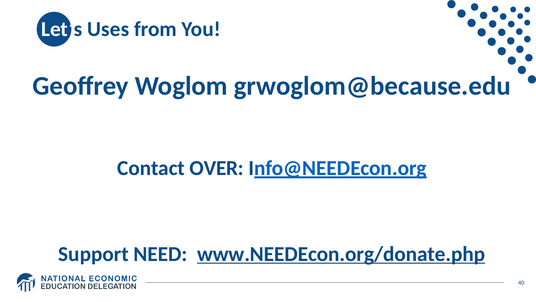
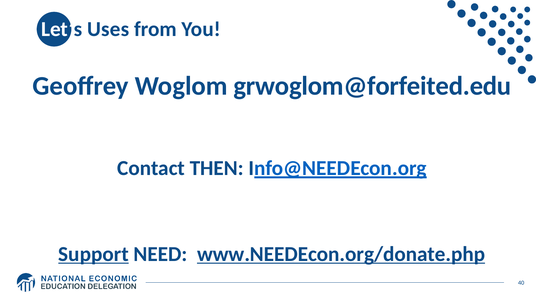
grwoglom@because.edu: grwoglom@because.edu -> grwoglom@forfeited.edu (372, 86)
OVER: OVER -> THEN (217, 168)
Support underline: none -> present (94, 254)
